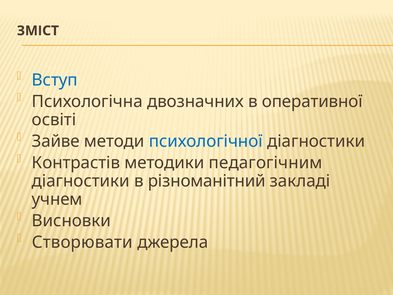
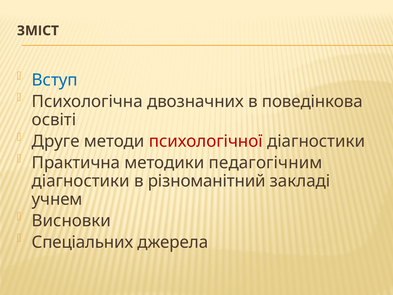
оперативної: оперативної -> поведінкова (312, 101)
Зайве: Зайве -> Друге (56, 141)
психологічної colour: blue -> red (206, 141)
Контрастів: Контрастів -> Практична (76, 163)
Створювати: Створювати -> Спеціальних (82, 242)
